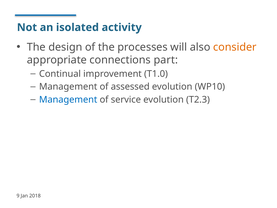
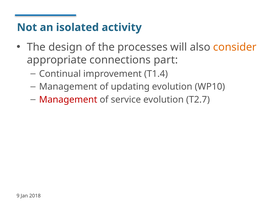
T1.0: T1.0 -> T1.4 (156, 74)
assessed: assessed -> updating (130, 87)
Management colour: blue -> red (68, 100)
T2.3: T2.3 -> T2.7 (198, 100)
